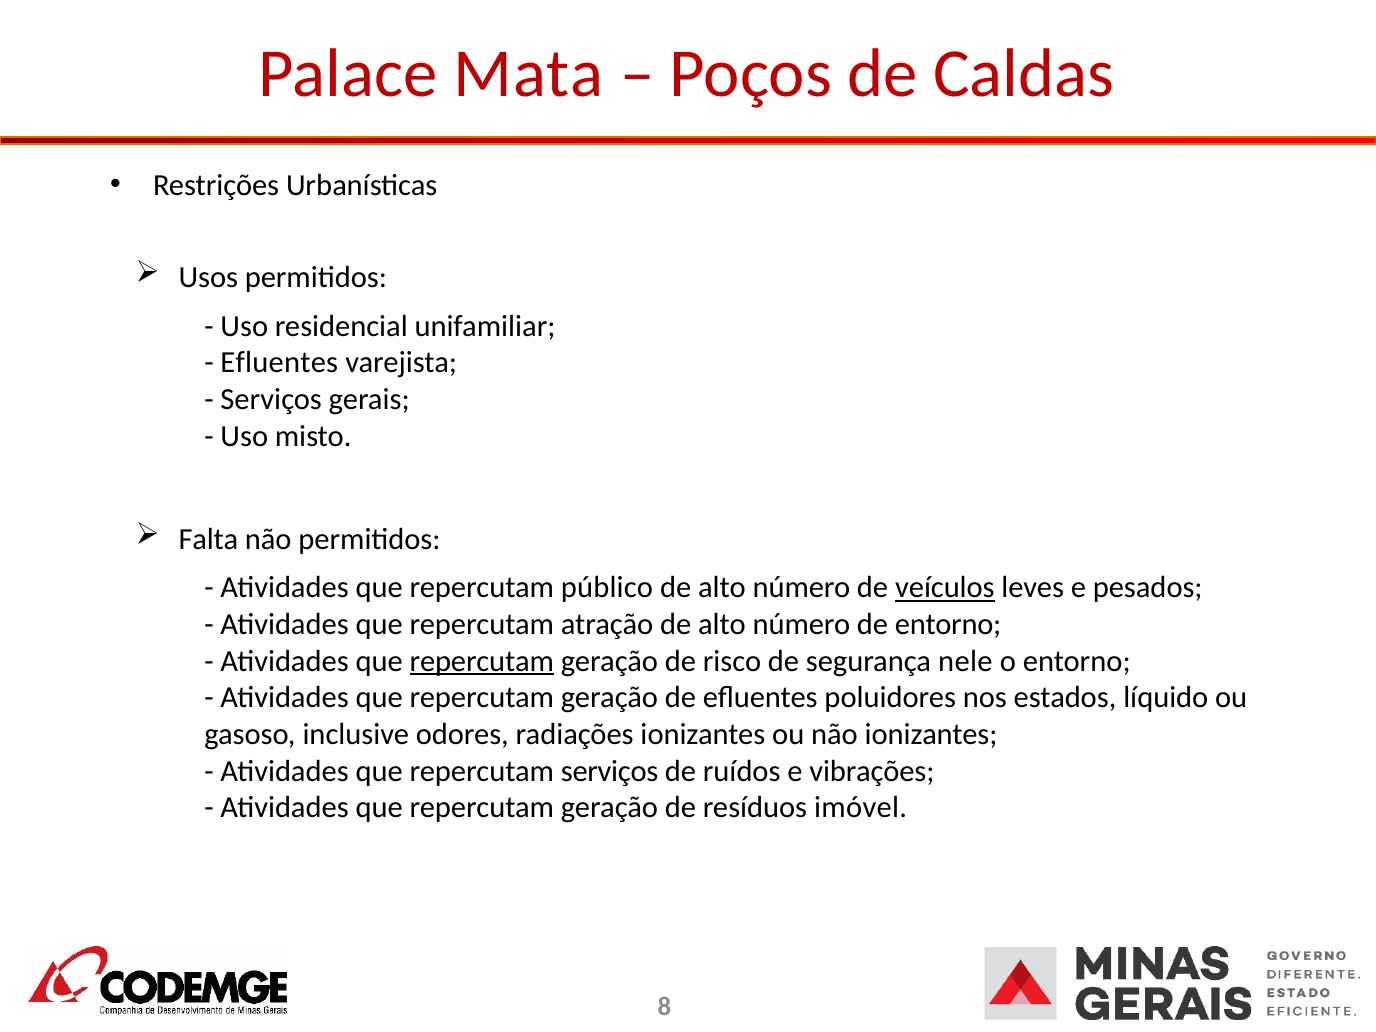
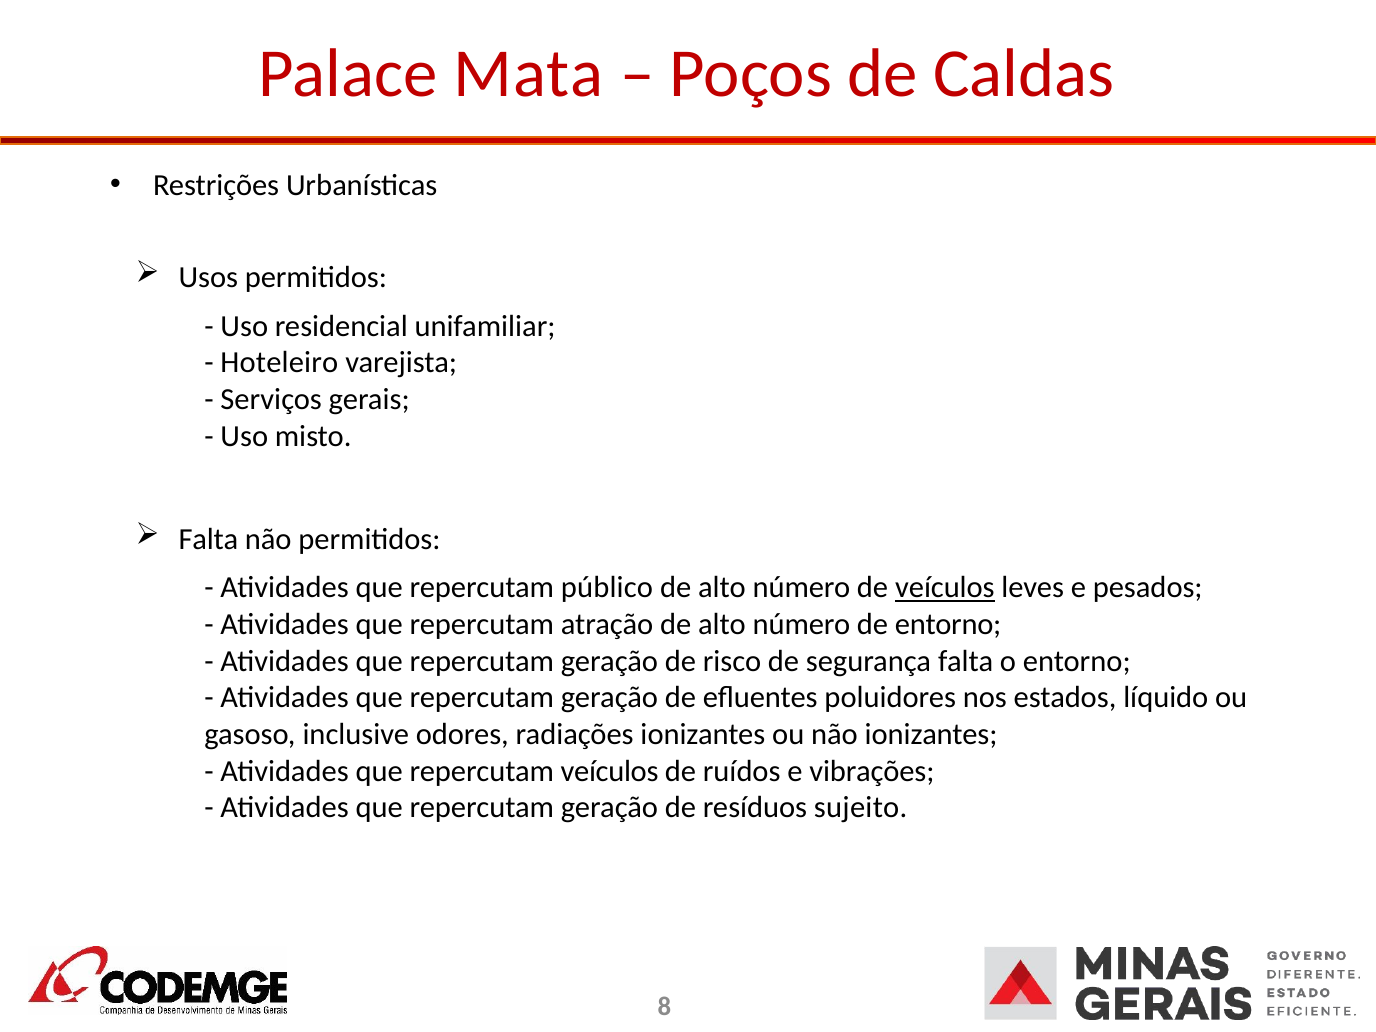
Efluentes: Efluentes -> Hoteleiro (279, 363)
repercutam underline: present -> none (482, 661)
segurança nele: nele -> falta (966, 661)
repercutam serviços: serviços -> veículos (610, 771)
imóvel: imóvel -> sujeito (861, 808)
